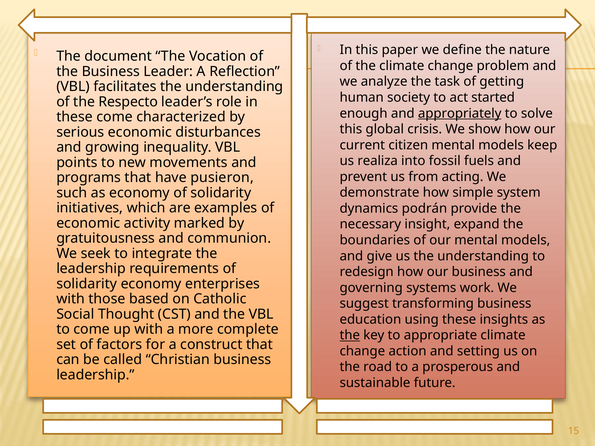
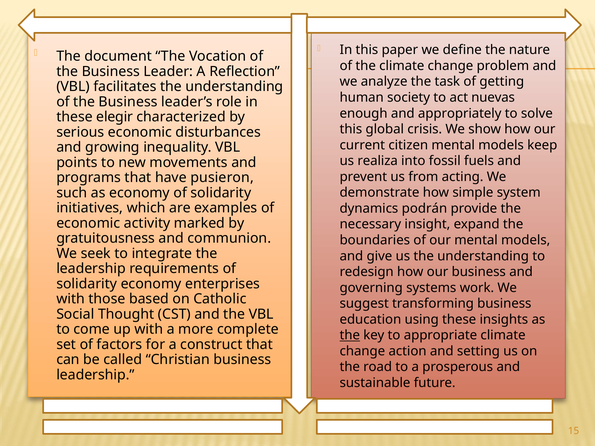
started: started -> nuevas (493, 98)
Respecto: Respecto -> Business (128, 102)
appropriately underline: present -> none (460, 113)
these come: come -> elegir (115, 117)
